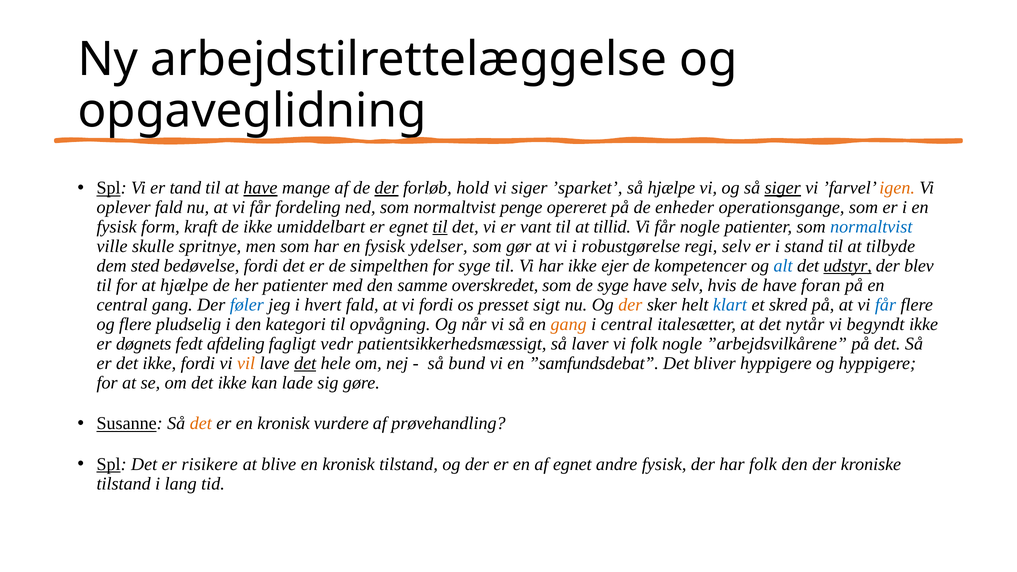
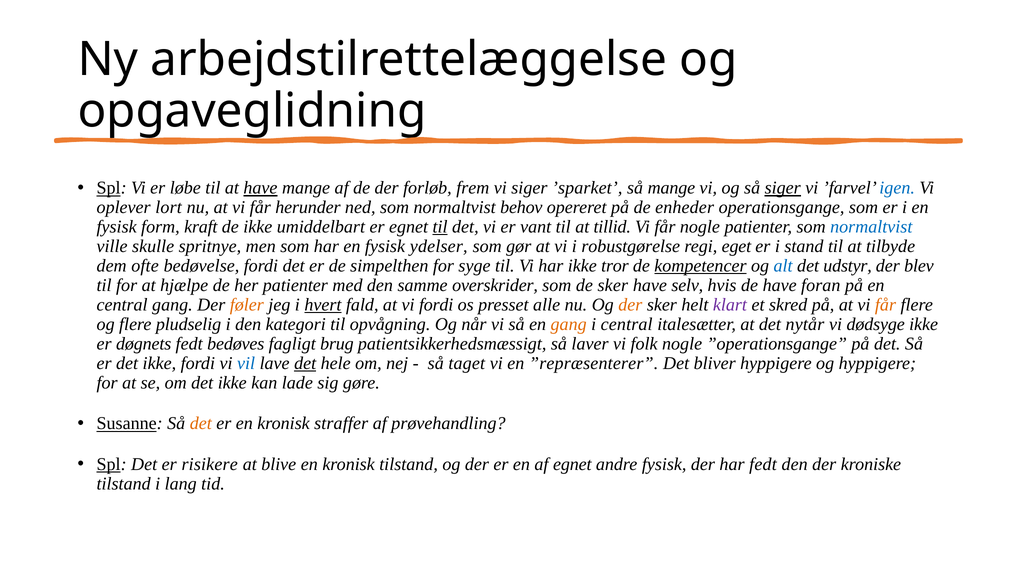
tand: tand -> løbe (185, 188)
der underline: present -> none (387, 188)
hold: hold -> frem (473, 188)
så hjælpe: hjælpe -> mange (671, 188)
igen colour: orange -> blue (897, 188)
oplever fald: fald -> lort (169, 207)
fordeling: fordeling -> herunder (308, 207)
penge: penge -> behov (521, 207)
regi selv: selv -> eget (736, 246)
sted: sted -> ofte (145, 266)
ejer: ejer -> tror (615, 266)
kompetencer underline: none -> present (700, 266)
udstyr underline: present -> none (848, 266)
overskredet: overskredet -> overskrider (495, 285)
de syge: syge -> sker (613, 285)
føler colour: blue -> orange (247, 305)
hvert underline: none -> present (323, 305)
sigt: sigt -> alle (547, 305)
klart colour: blue -> purple (730, 305)
får colour: blue -> orange (885, 305)
begyndt: begyndt -> dødsyge (876, 324)
afdeling: afdeling -> bedøves (236, 344)
vedr: vedr -> brug (337, 344)
”arbejdsvilkårene: ”arbejdsvilkårene -> ”operationsgange (777, 344)
vil colour: orange -> blue (246, 363)
bund: bund -> taget (467, 363)
”samfundsdebat: ”samfundsdebat -> ”repræsenterer (594, 363)
vurdere: vurdere -> straffer (341, 424)
har folk: folk -> fedt (763, 464)
